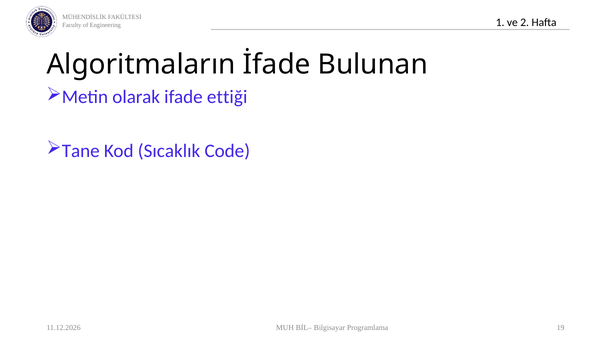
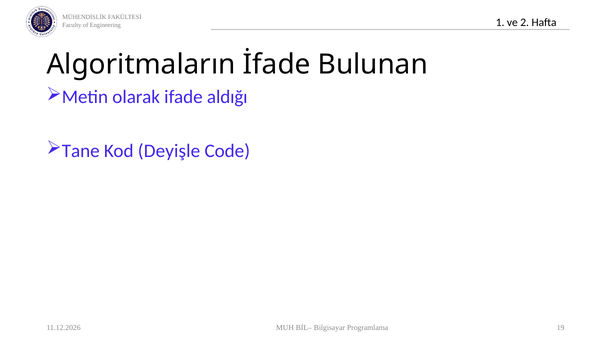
ettiği: ettiği -> aldığı (227, 97)
Sıcaklık: Sıcaklık -> Deyişle (169, 151)
